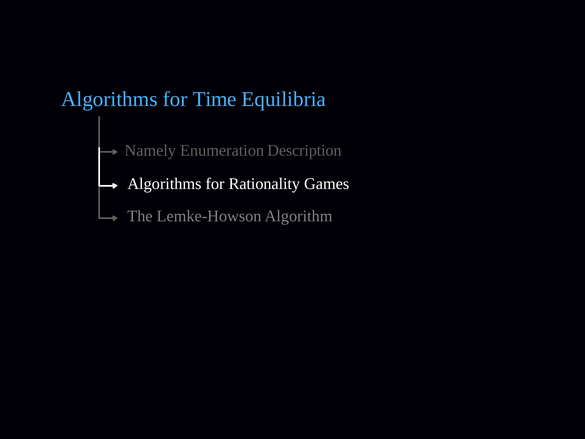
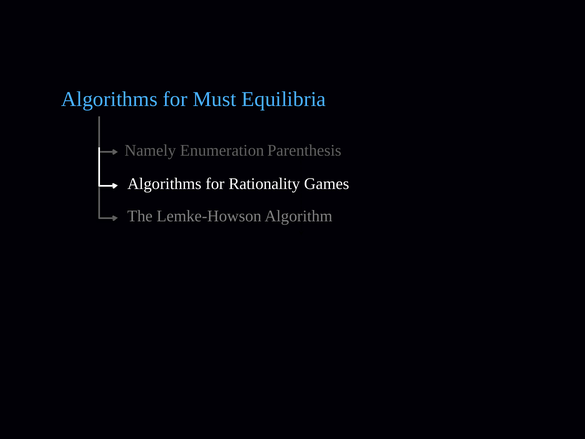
Time: Time -> Must (215, 99)
Description: Description -> Parenthesis (304, 150)
